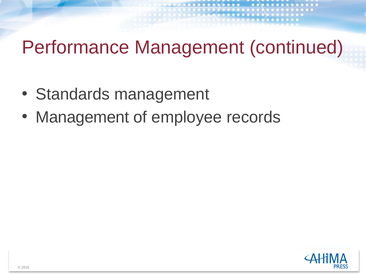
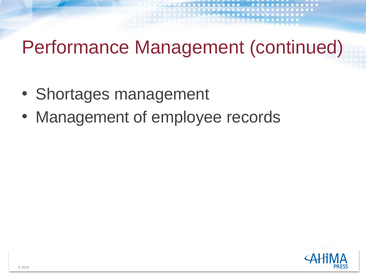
Standards: Standards -> Shortages (73, 94)
